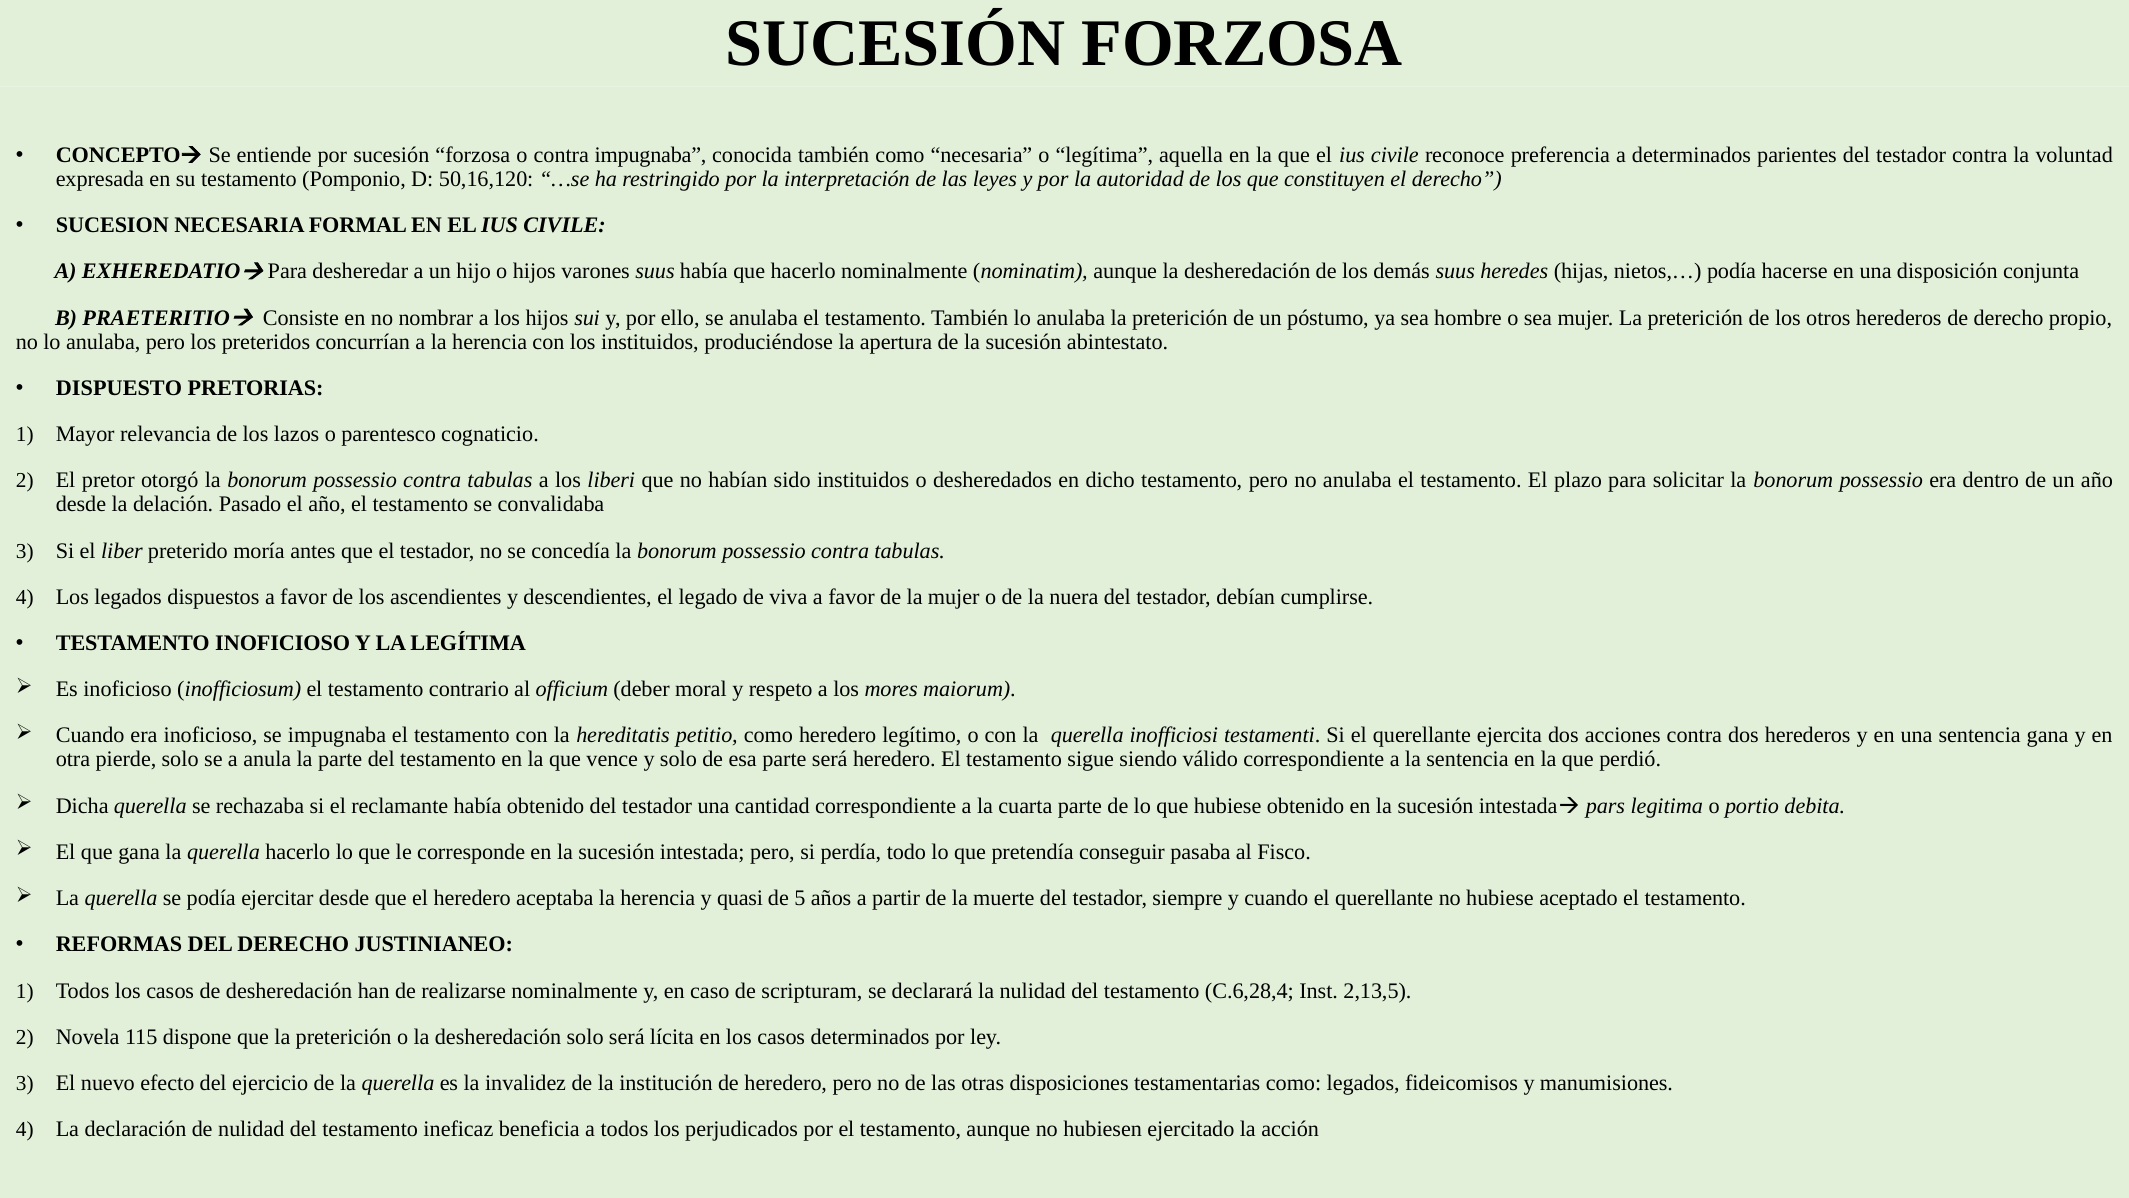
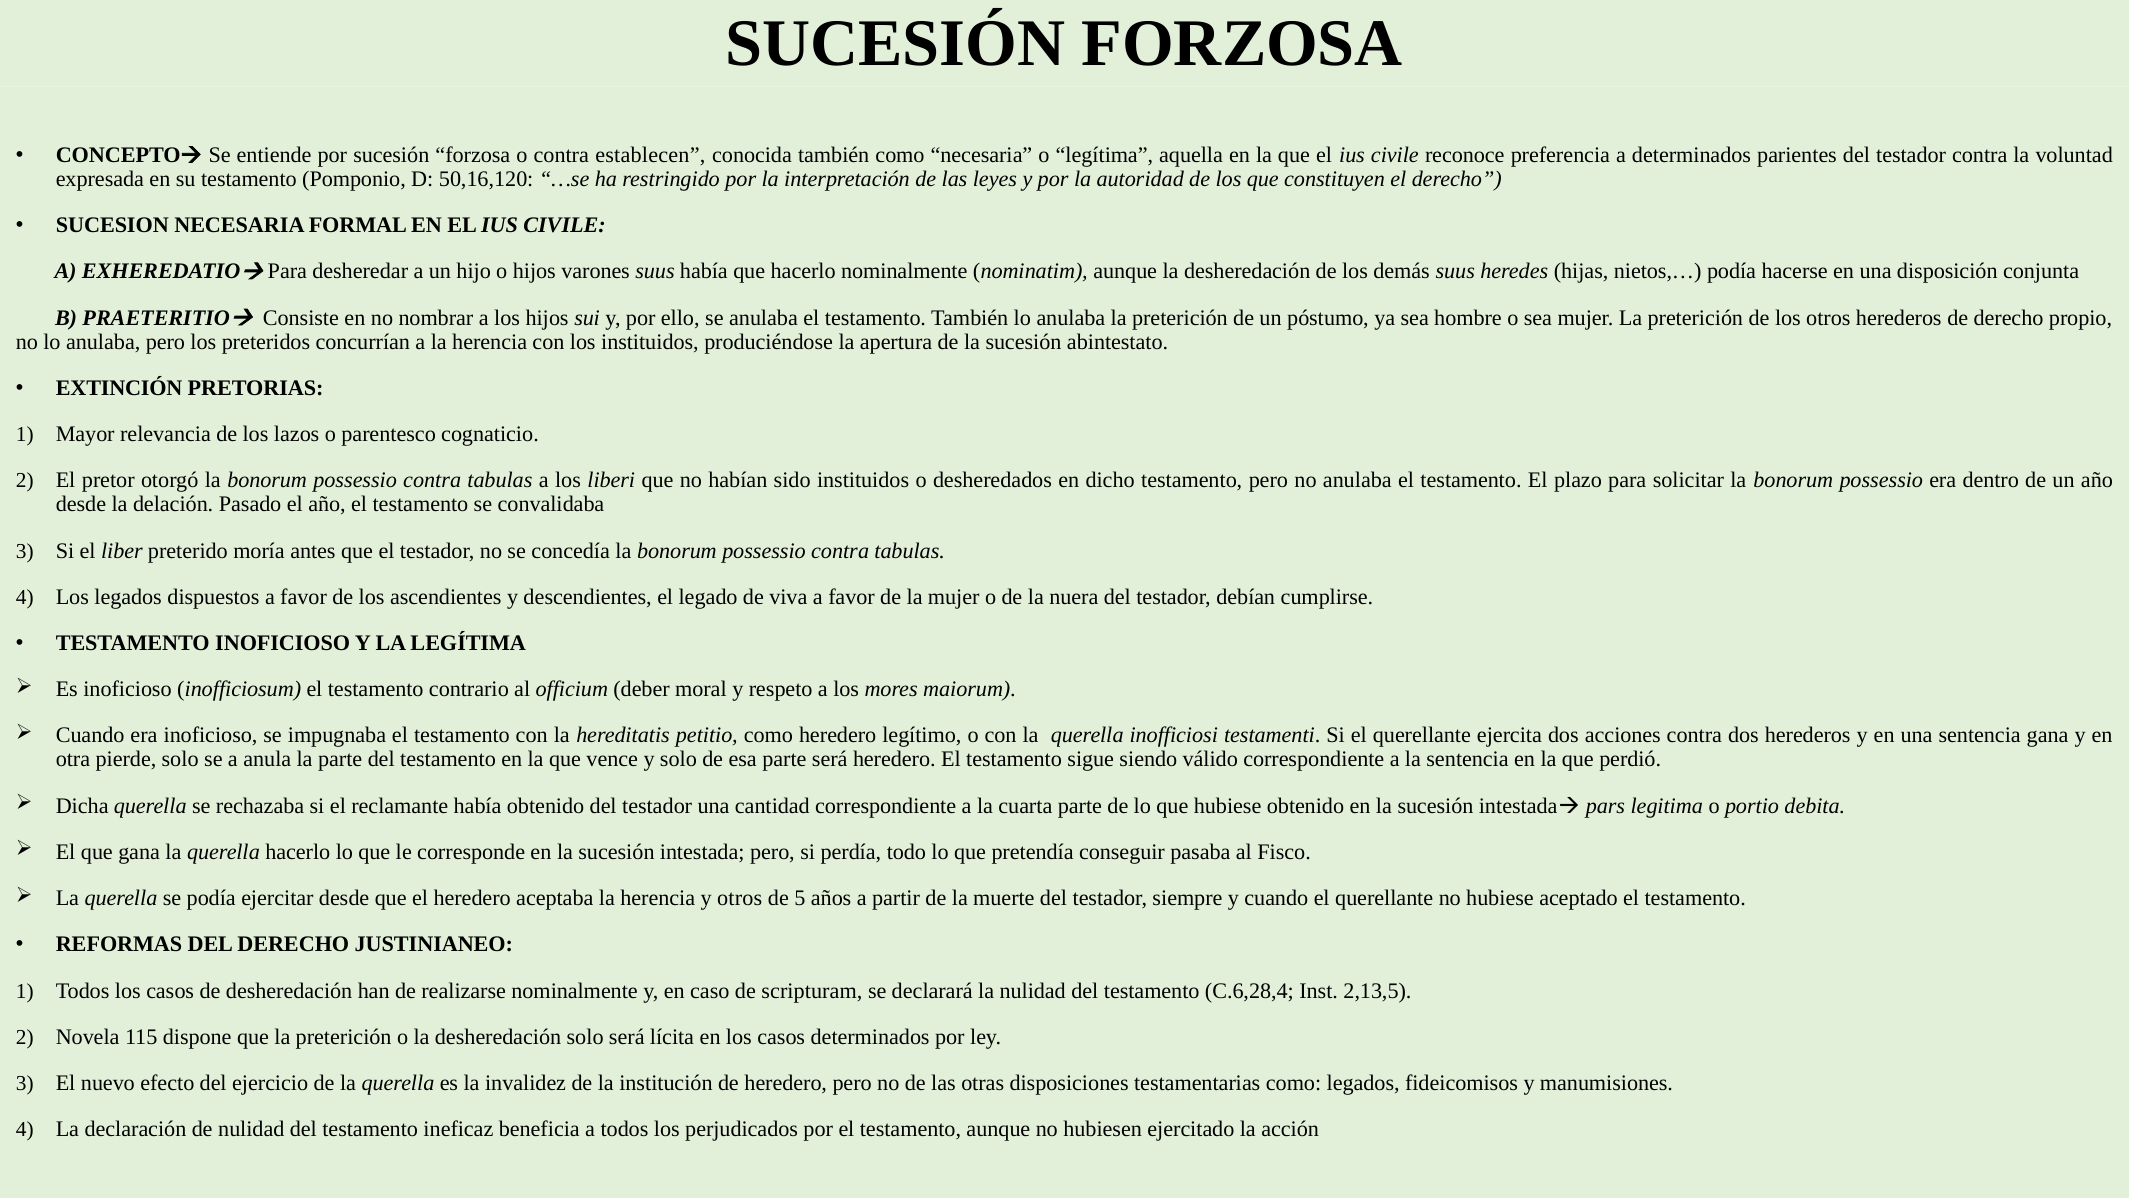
contra impugnaba: impugnaba -> establecen (650, 155)
DISPUESTO: DISPUESTO -> EXTINCIÓN (119, 388)
y quasi: quasi -> otros (740, 898)
